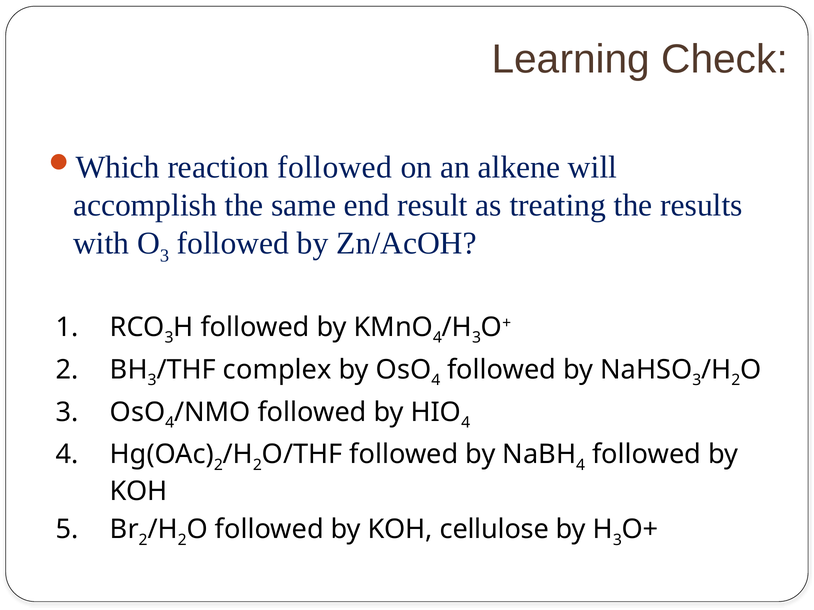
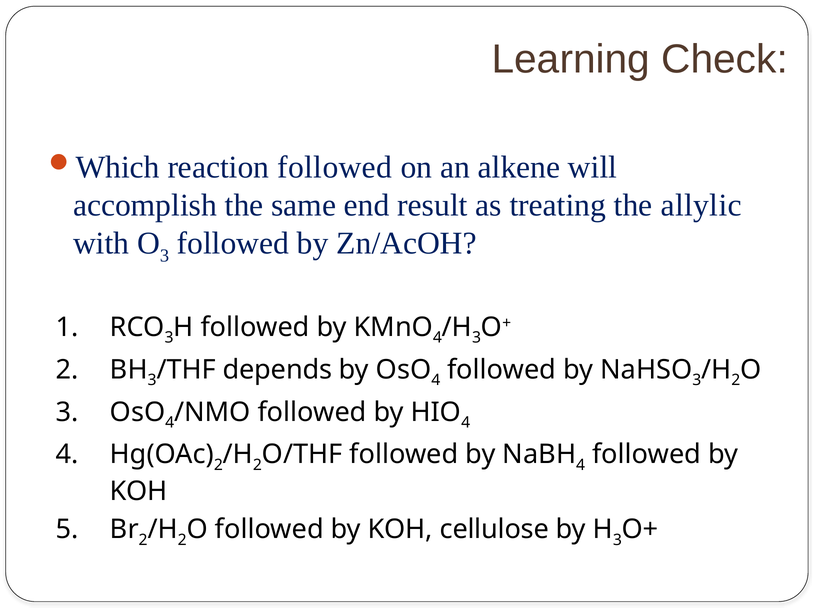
results: results -> allylic (701, 206)
complex: complex -> depends (277, 370)
